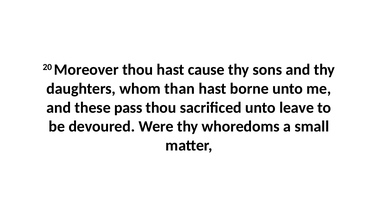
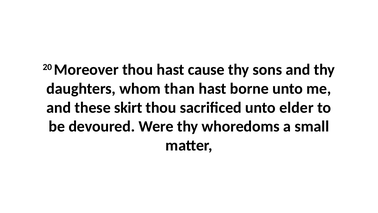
pass: pass -> skirt (128, 107)
leave: leave -> elder (296, 107)
